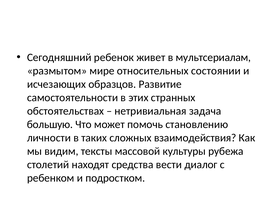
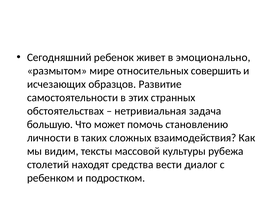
мультсериалам: мультсериалам -> эмоционально (213, 57)
состоянии: состоянии -> совершить (216, 71)
